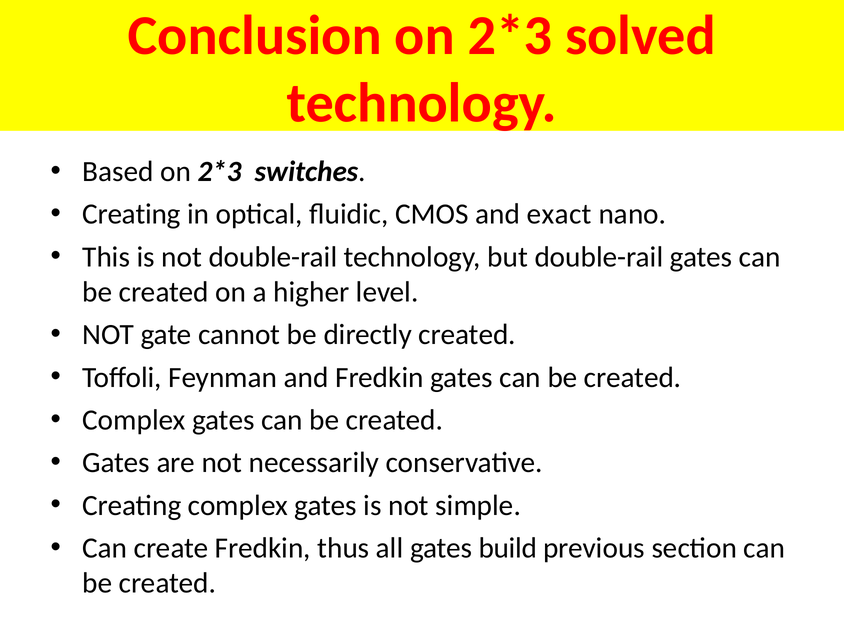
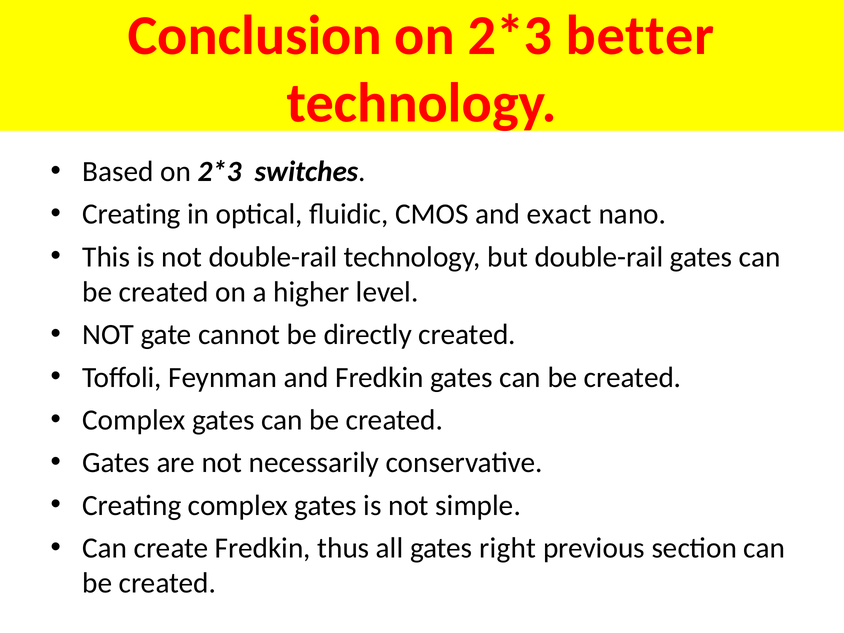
solved: solved -> better (640, 36)
build: build -> right (508, 548)
